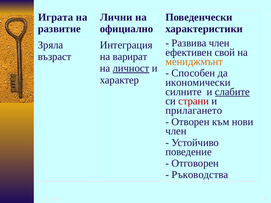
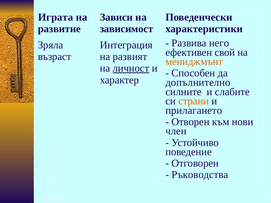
Лични: Лични -> Зависи (116, 17)
официално: официално -> зависимост (126, 29)
Развива член: член -> него (219, 43)
варират: варират -> развият (130, 57)
икономически: икономически -> допълнително (198, 83)
слабите underline: present -> none (232, 92)
страни colour: red -> orange (194, 101)
